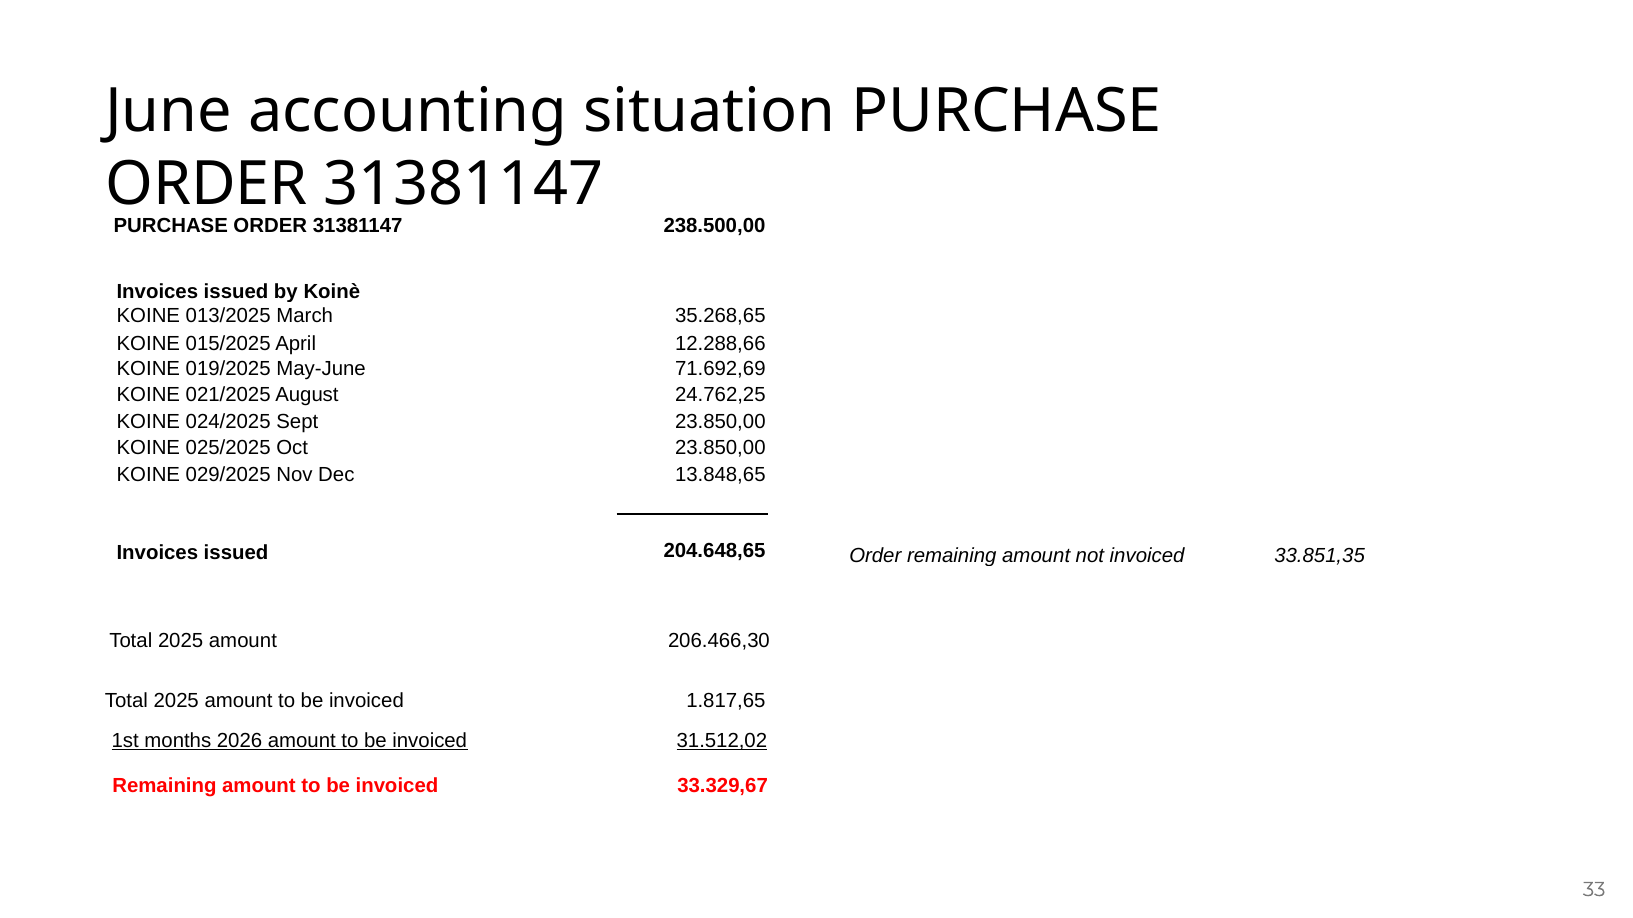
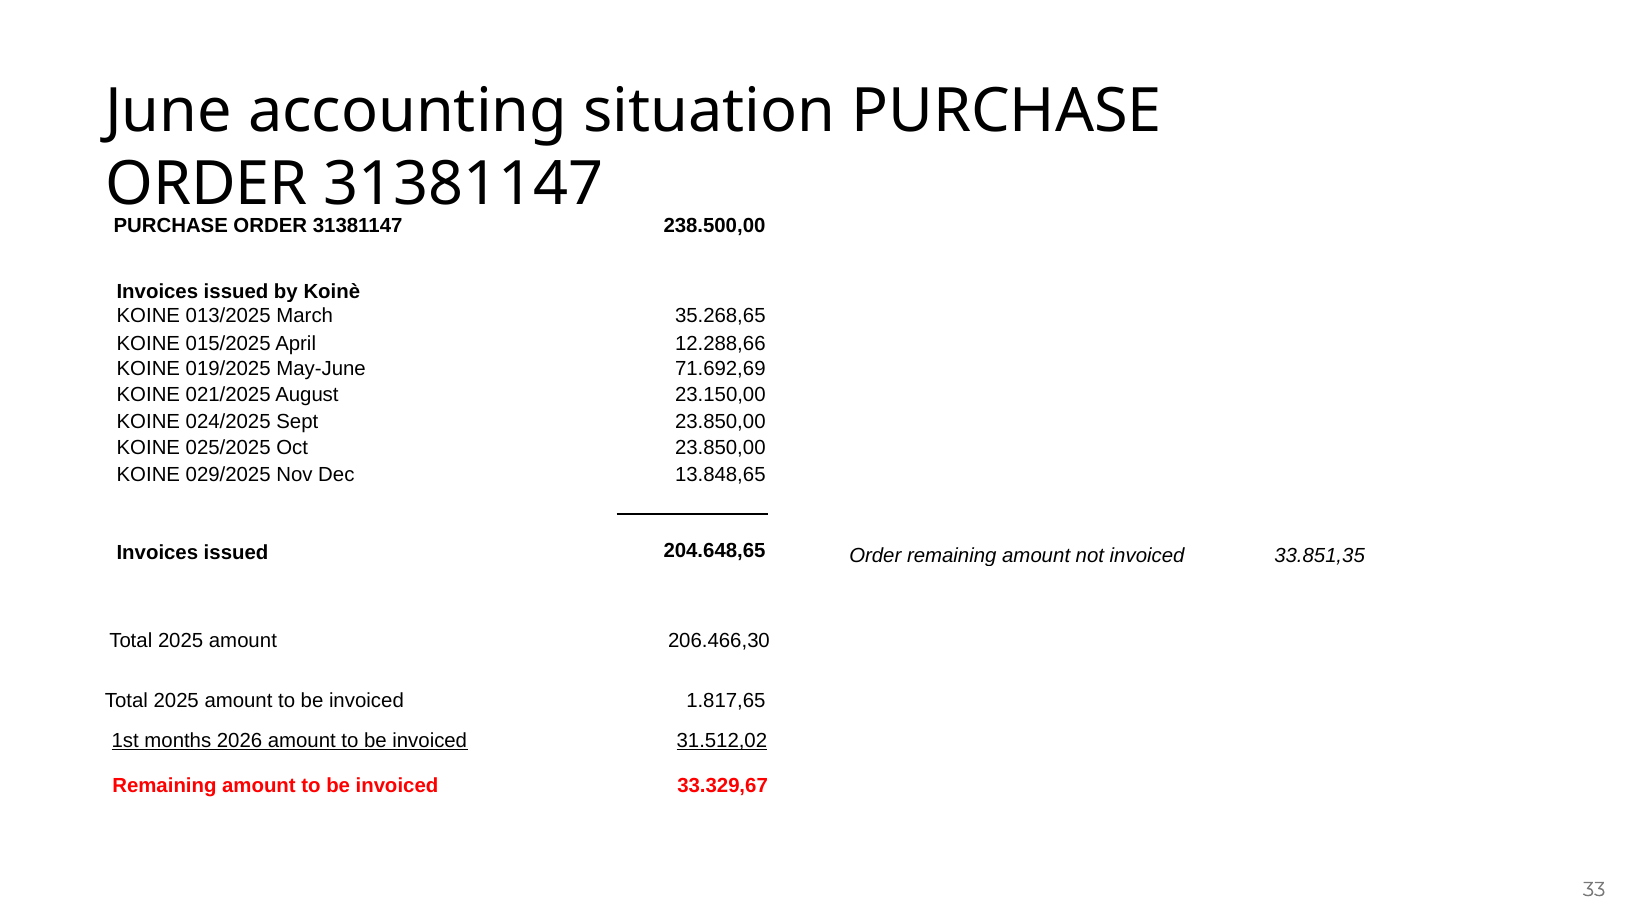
24.762,25: 24.762,25 -> 23.150,00 (720, 395)
